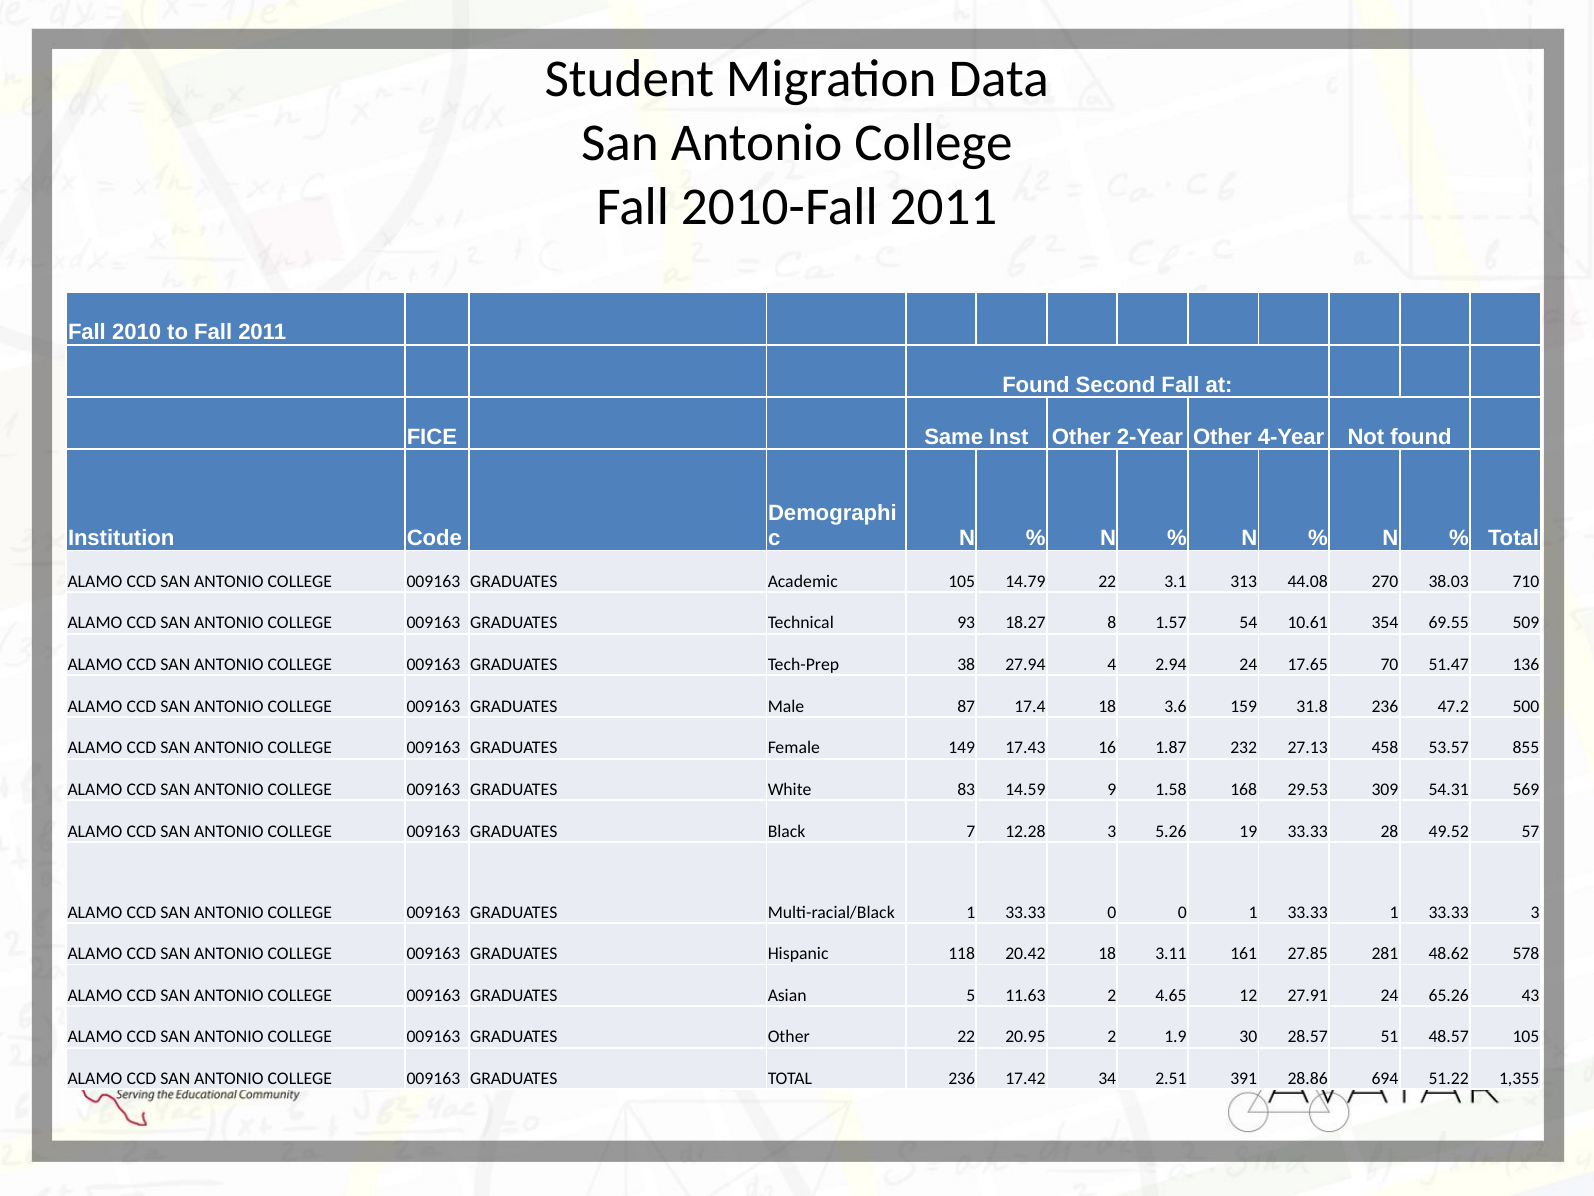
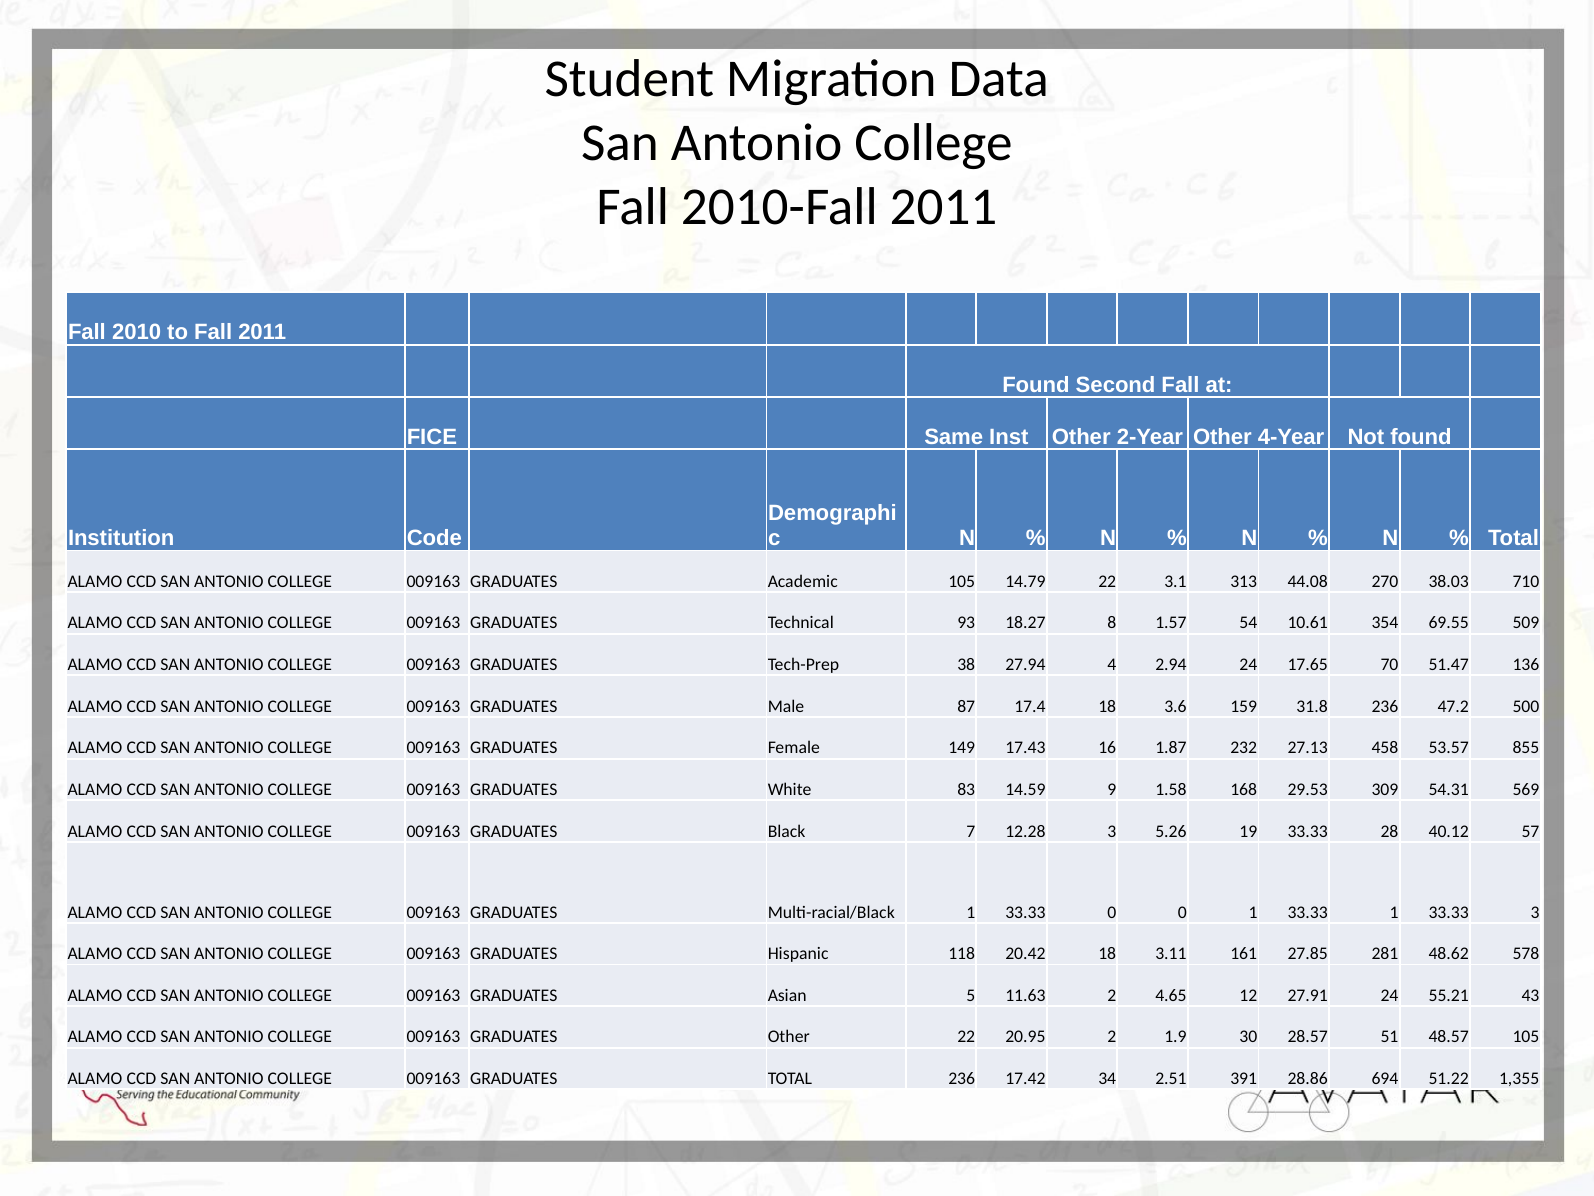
49.52: 49.52 -> 40.12 (1449, 831)
65.26: 65.26 -> 55.21 (1449, 995)
